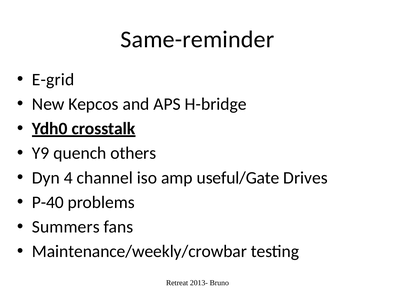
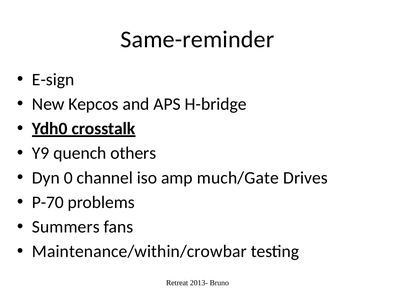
E-grid: E-grid -> E-sign (53, 80)
4: 4 -> 0 (68, 178)
useful/Gate: useful/Gate -> much/Gate (238, 178)
P-40: P-40 -> P-70 (48, 202)
Maintenance/weekly/crowbar: Maintenance/weekly/crowbar -> Maintenance/within/crowbar (139, 252)
